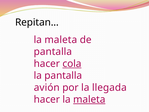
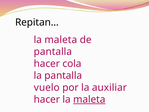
cola underline: present -> none (72, 64)
avión: avión -> vuelo (47, 87)
llegada: llegada -> auxiliar (109, 87)
